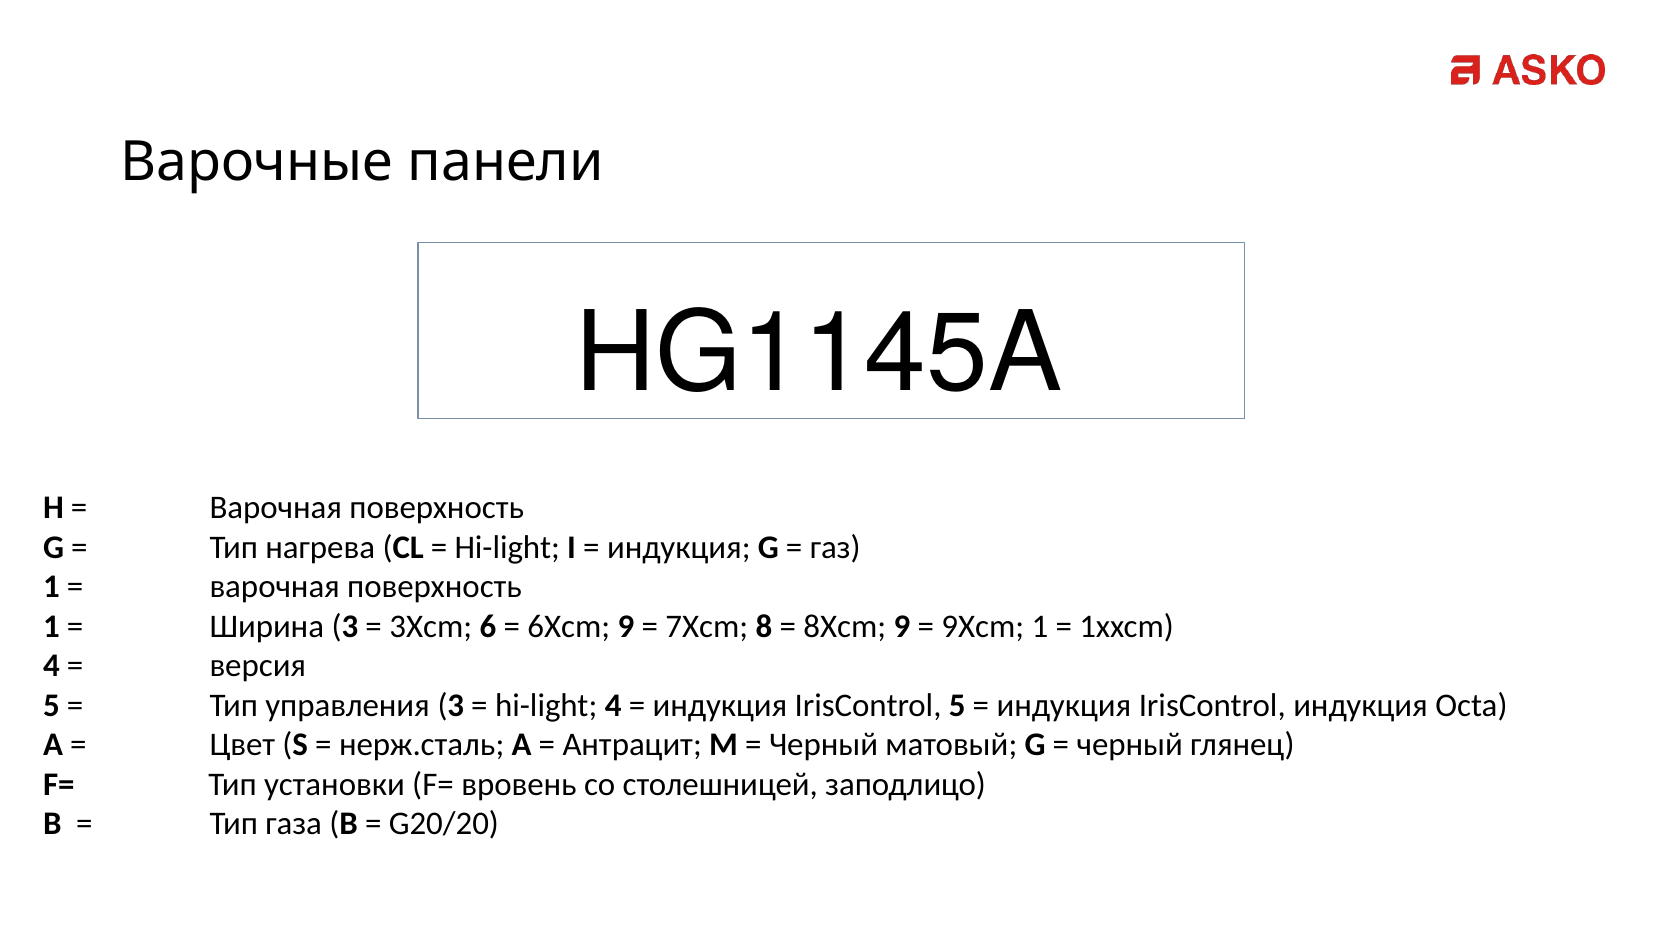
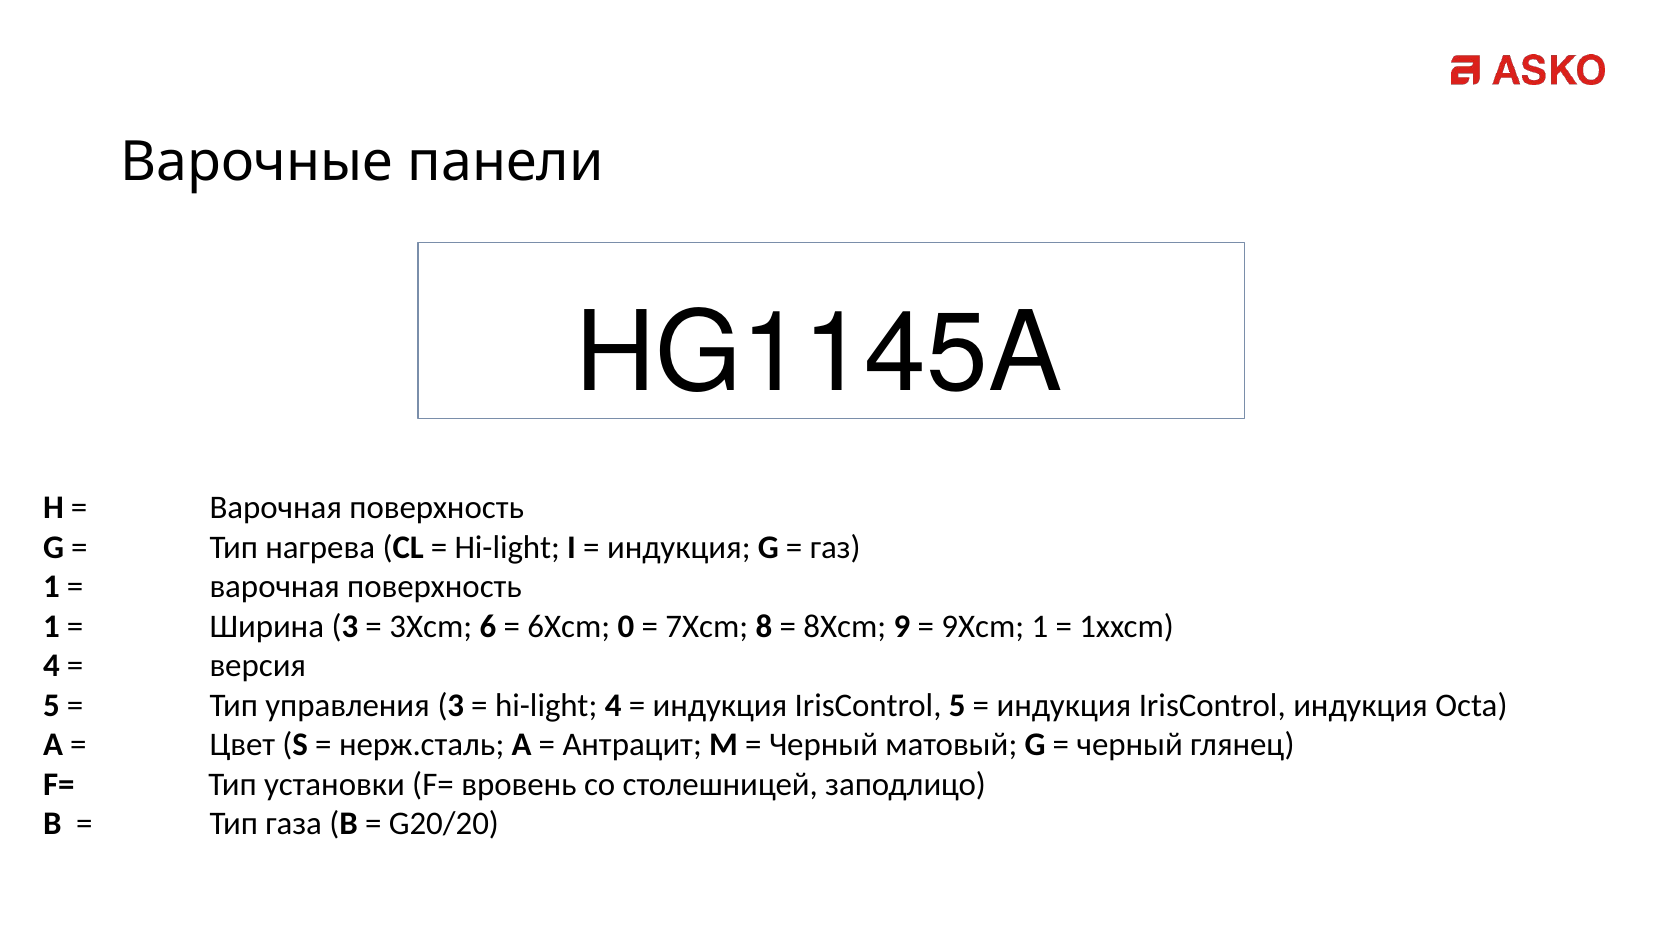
6Xcm 9: 9 -> 0 (626, 626)
